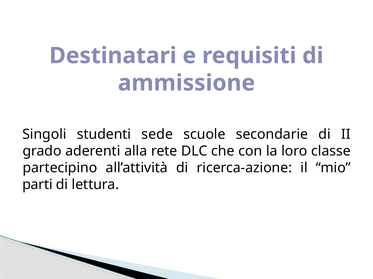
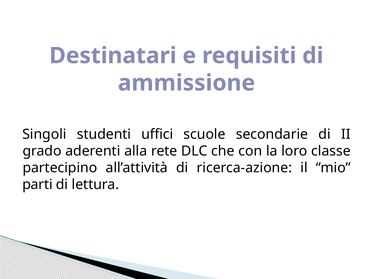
sede: sede -> uffici (157, 135)
